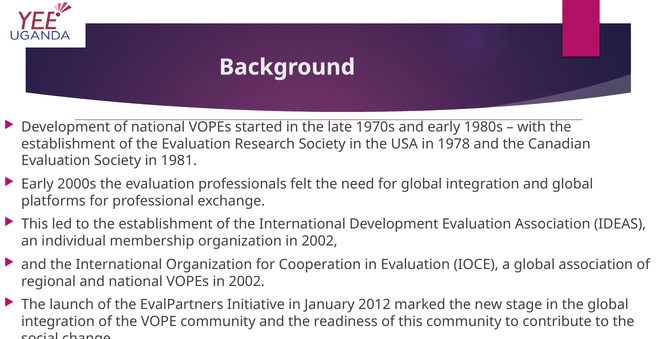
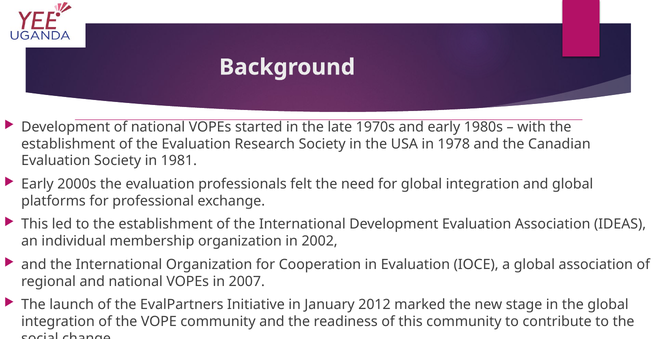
VOPEs in 2002: 2002 -> 2007 (247, 281)
